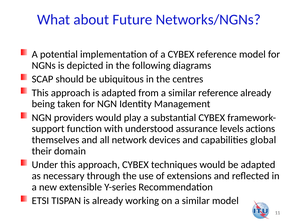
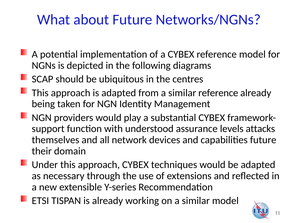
actions: actions -> attacks (260, 129)
capabilities global: global -> future (263, 140)
